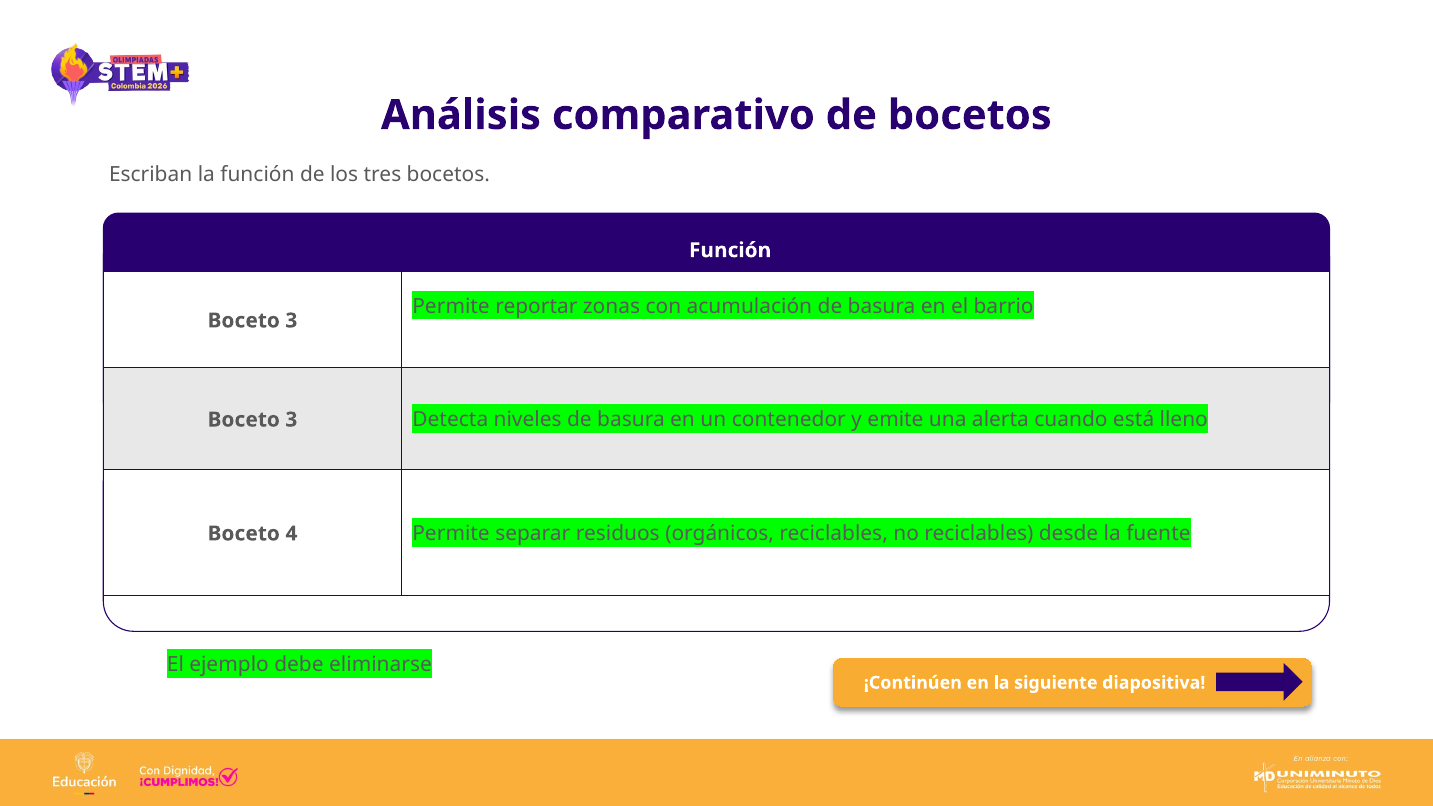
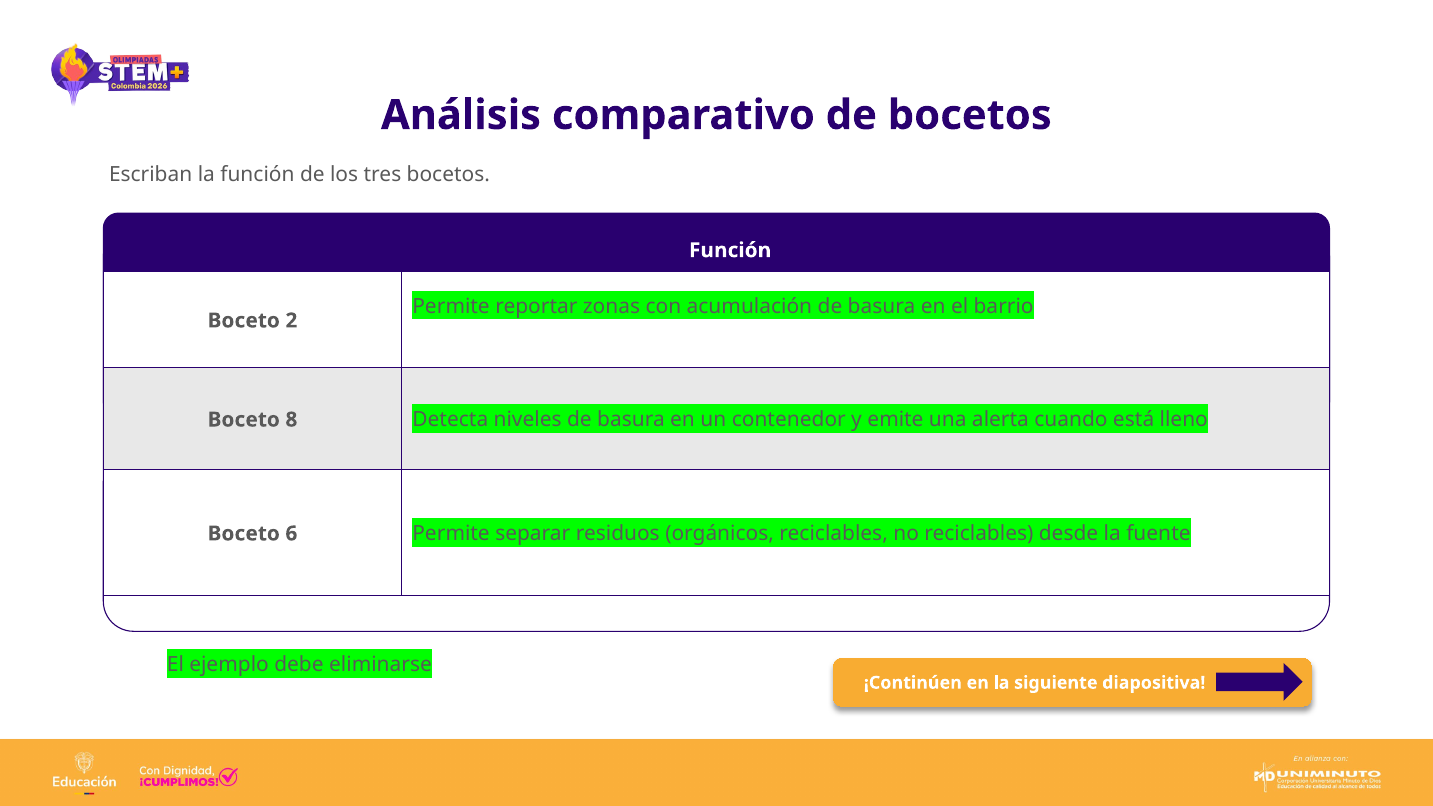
3: 3 -> 2 (291, 321)
3: 3 -> 8 (291, 420)
4: 4 -> 6 (291, 534)
